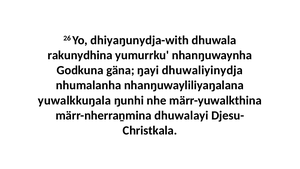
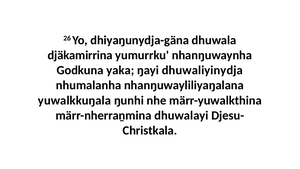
dhiyaŋunydja-with: dhiyaŋunydja-with -> dhiyaŋunydja-gäna (140, 40)
rakunydhina: rakunydhina -> djäkamirrina (80, 55)
gäna: gäna -> yaka (120, 70)
